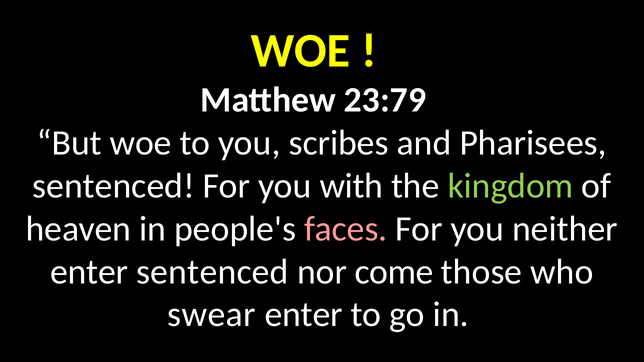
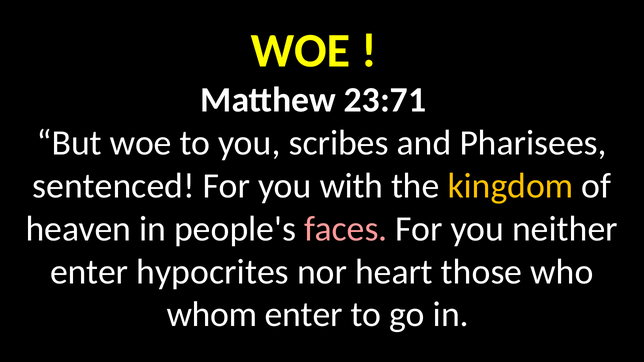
23:79: 23:79 -> 23:71 (385, 100)
kingdom colour: light green -> yellow (510, 186)
enter sentenced: sentenced -> hypocrites (213, 272)
come: come -> heart (394, 272)
swear: swear -> whom (212, 315)
